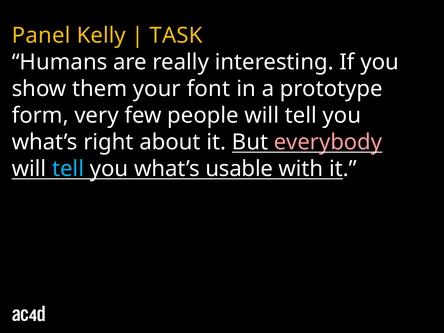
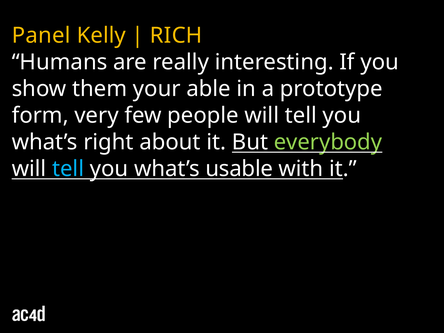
TASK: TASK -> RICH (176, 36)
font: font -> able (209, 89)
everybody colour: pink -> light green (328, 142)
